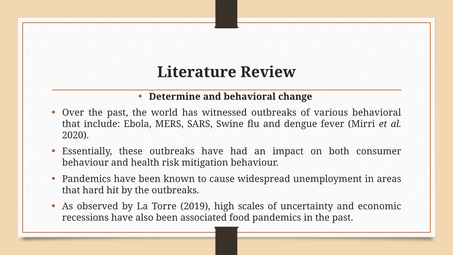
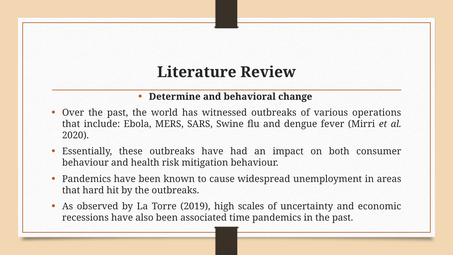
various behavioral: behavioral -> operations (377, 113)
food: food -> time (240, 218)
